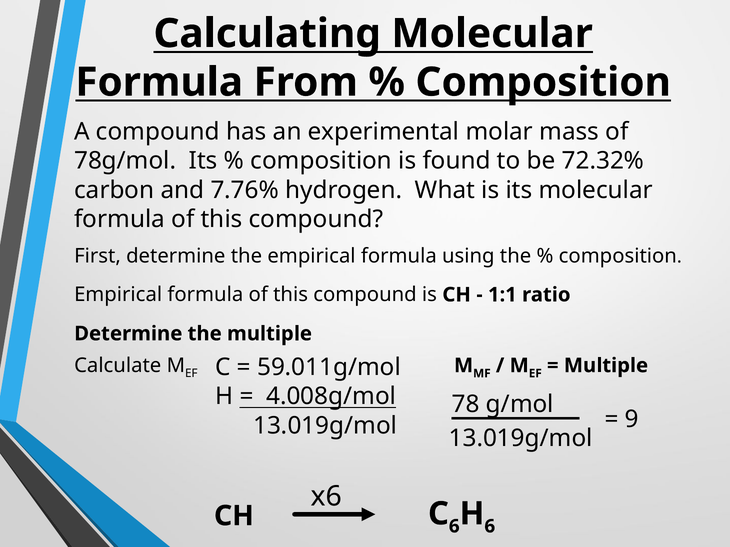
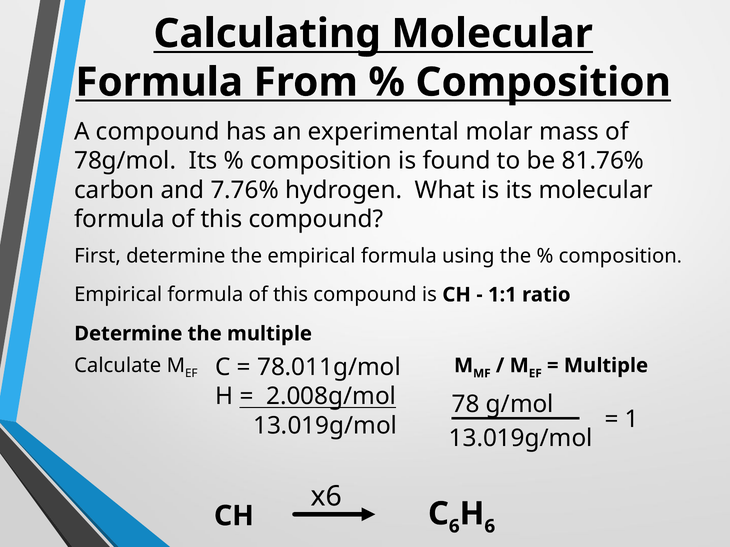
72.32%: 72.32% -> 81.76% (603, 161)
59.011g/mol: 59.011g/mol -> 78.011g/mol (329, 367)
4.008g/mol: 4.008g/mol -> 2.008g/mol (331, 397)
9: 9 -> 1 (632, 419)
